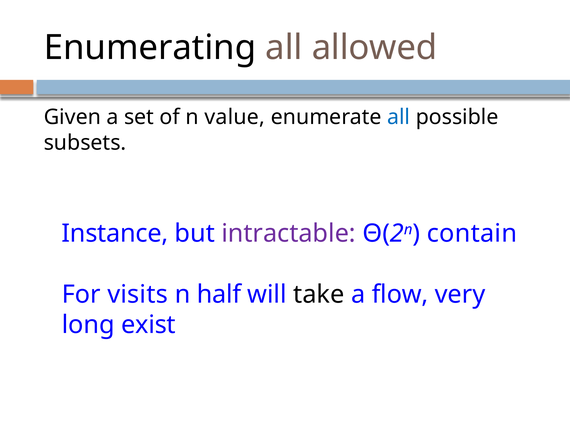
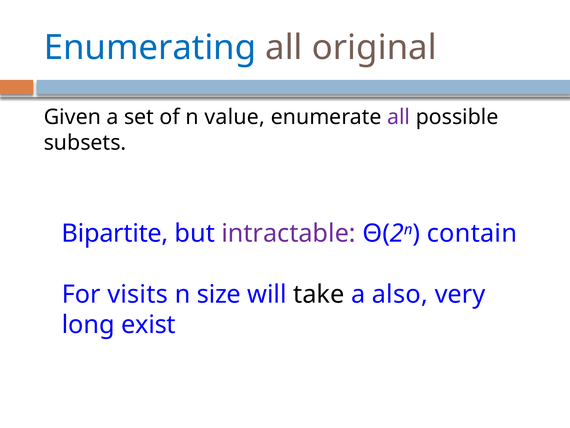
Enumerating colour: black -> blue (150, 48)
allowed: allowed -> original (374, 48)
all colour: blue -> purple (399, 117)
Instance: Instance -> Bipartite (115, 233)
half: half -> size (219, 294)
flow: flow -> also (400, 294)
